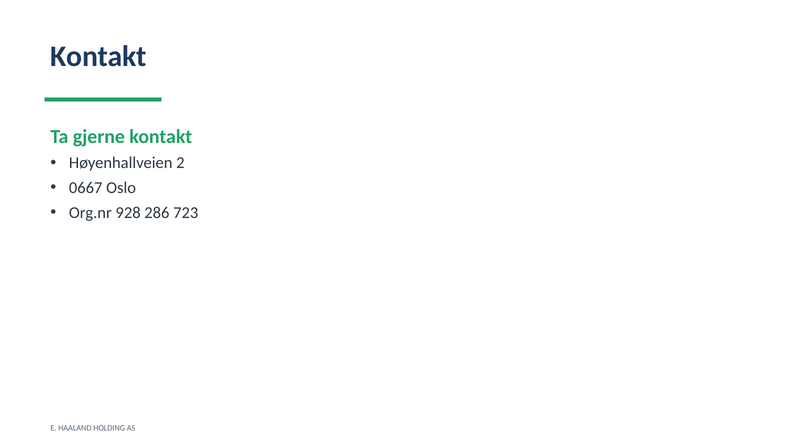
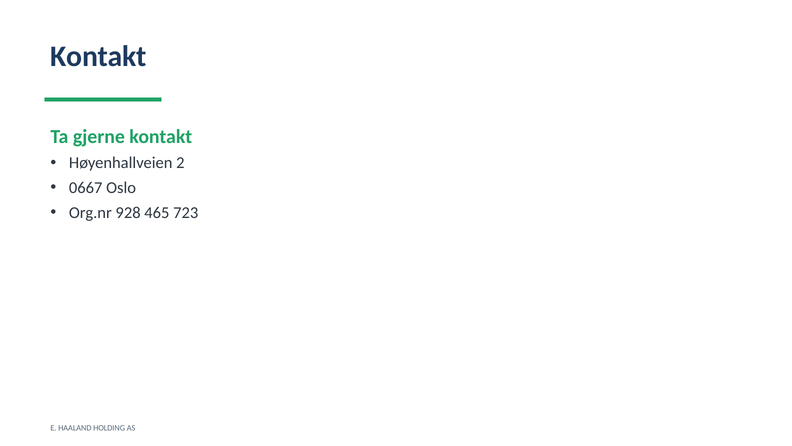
286: 286 -> 465 (157, 212)
